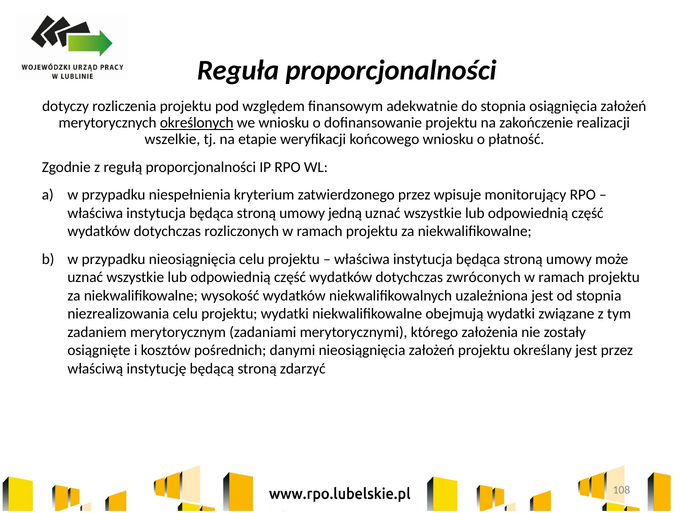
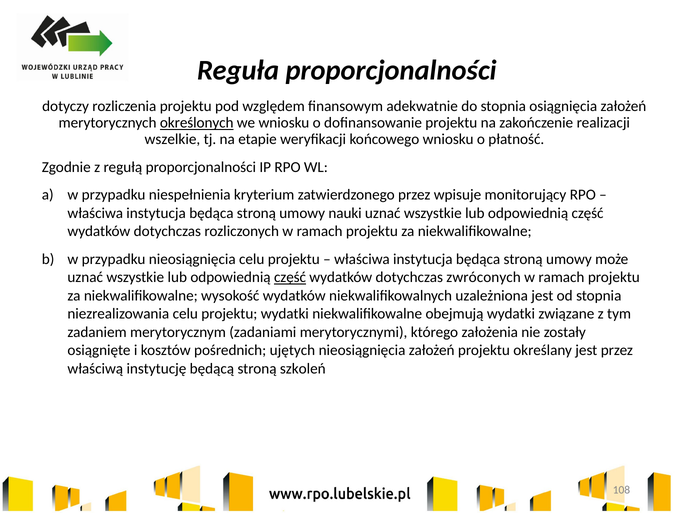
jedną: jedną -> nauki (345, 213)
część underline: none -> present (290, 277)
danymi: danymi -> ujętych (292, 350)
zdarzyć: zdarzyć -> szkoleń (303, 369)
